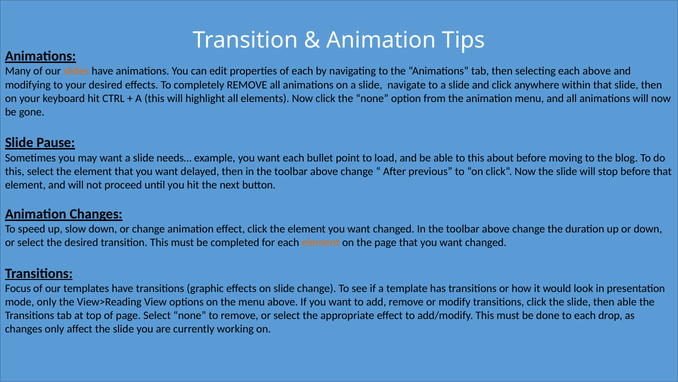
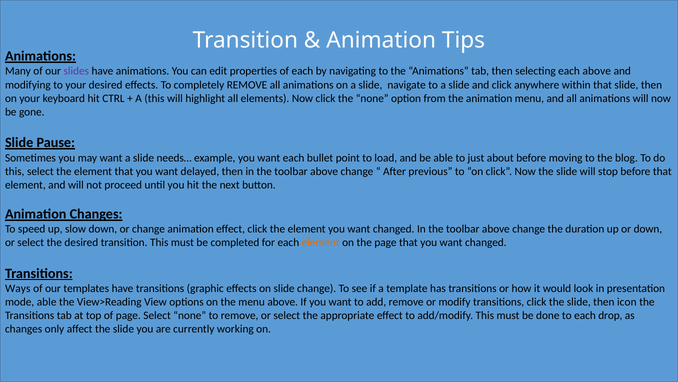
slides colour: orange -> purple (76, 71)
to this: this -> just (476, 158)
Focus: Focus -> Ways (18, 288)
mode only: only -> able (47, 302)
then able: able -> icon (627, 302)
